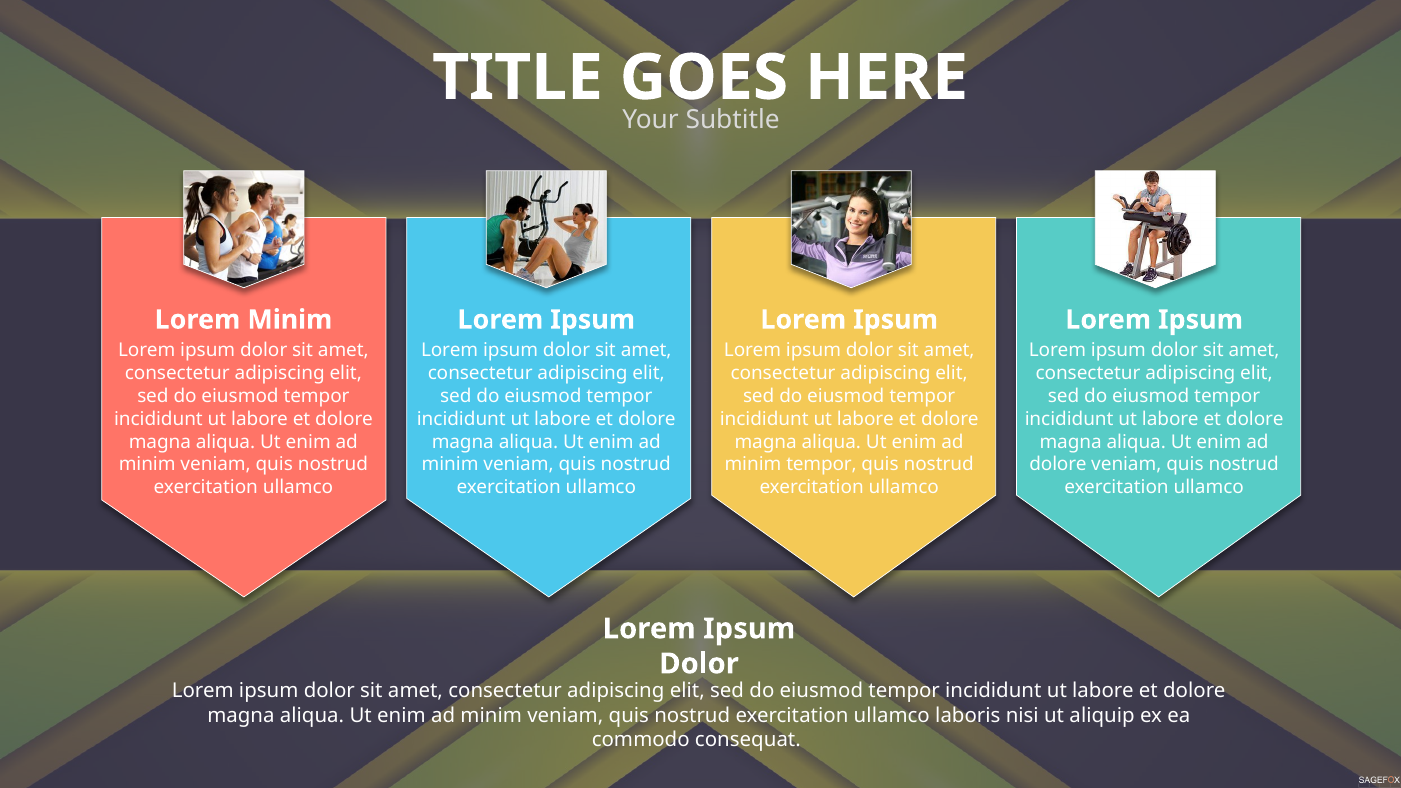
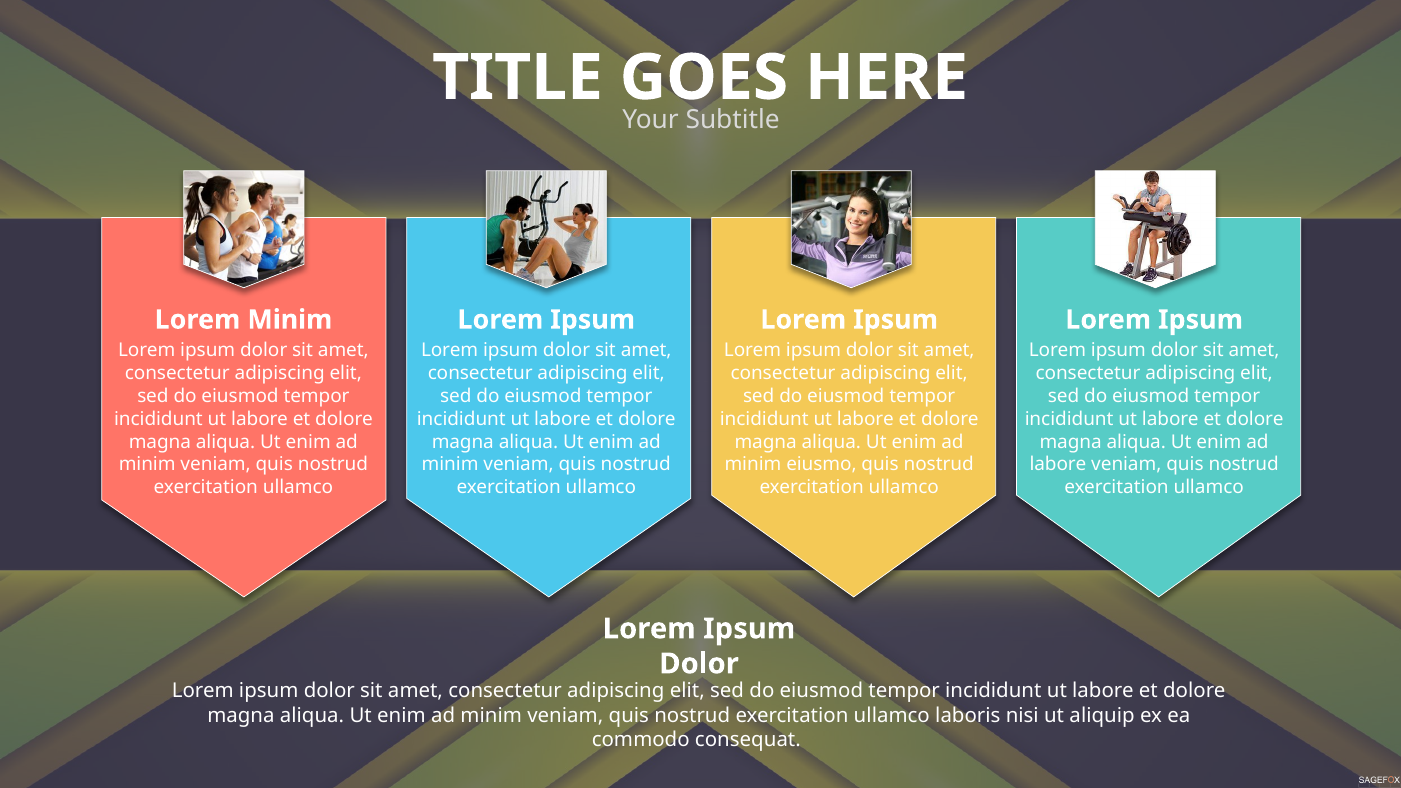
minim tempor: tempor -> eiusmo (821, 465)
dolore: dolore -> labore (1058, 465)
